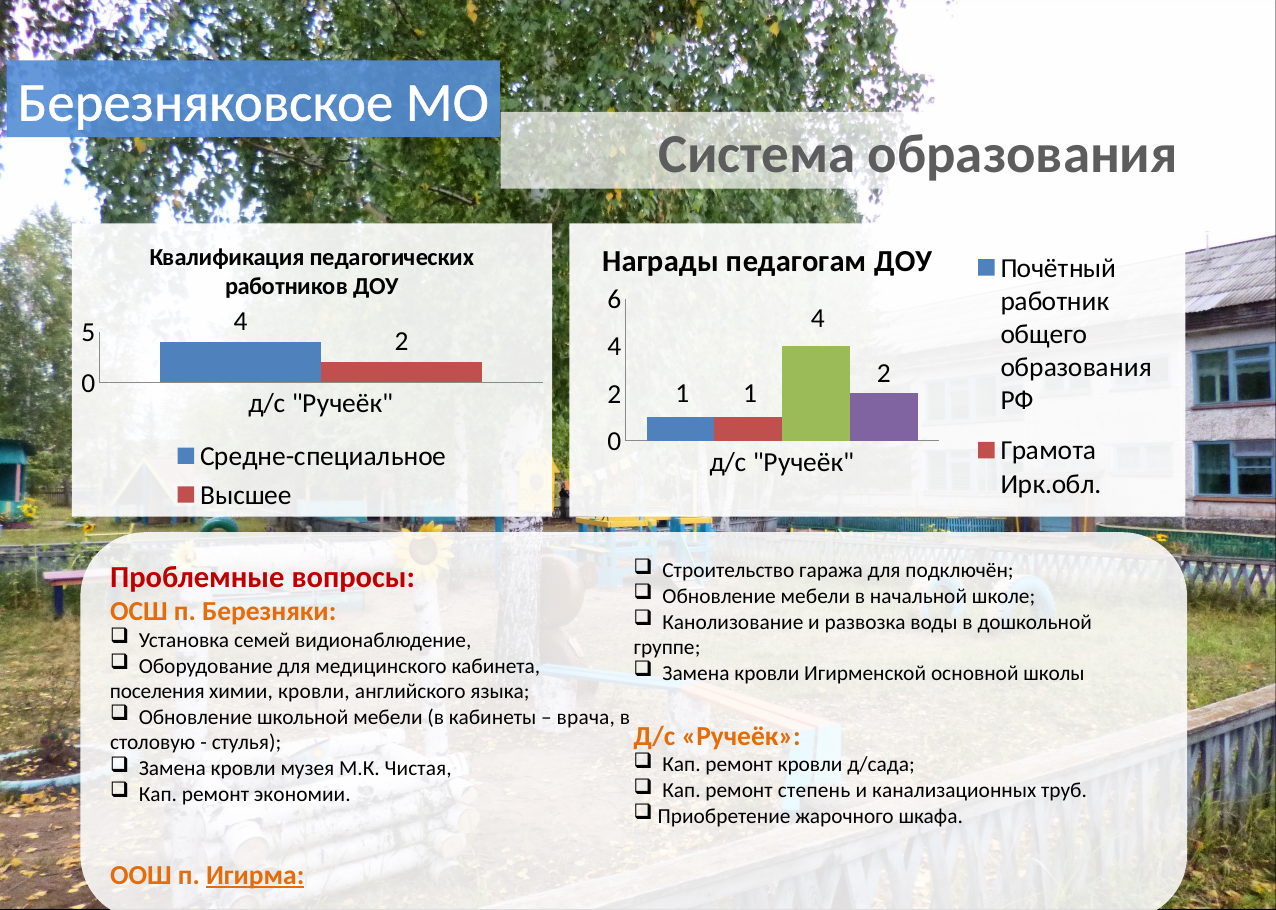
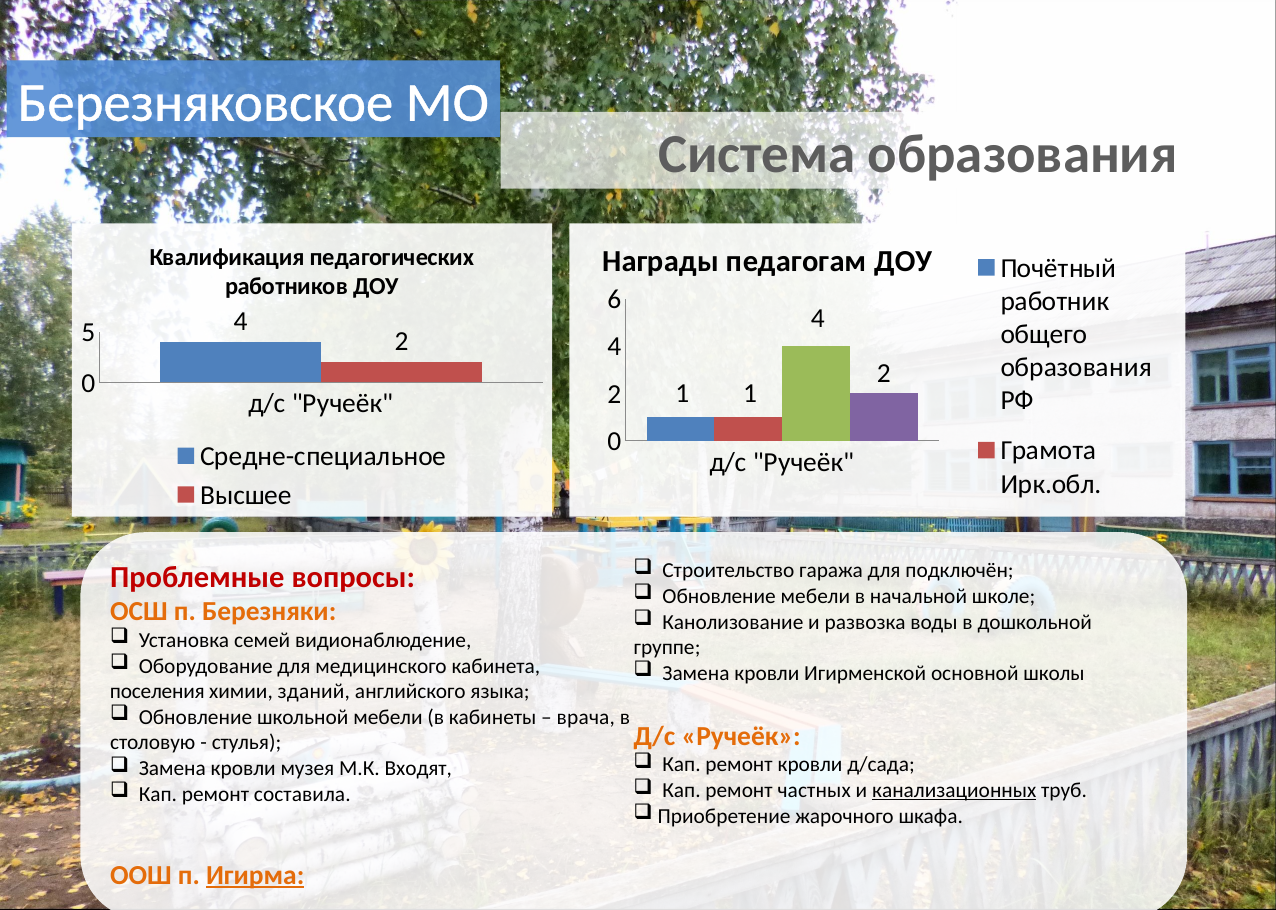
химии кровли: кровли -> зданий (314, 692)
Чистая: Чистая -> Входят (418, 769)
степень: степень -> частных (814, 791)
канализационных underline: none -> present (954, 791)
экономии: экономии -> составила (302, 794)
